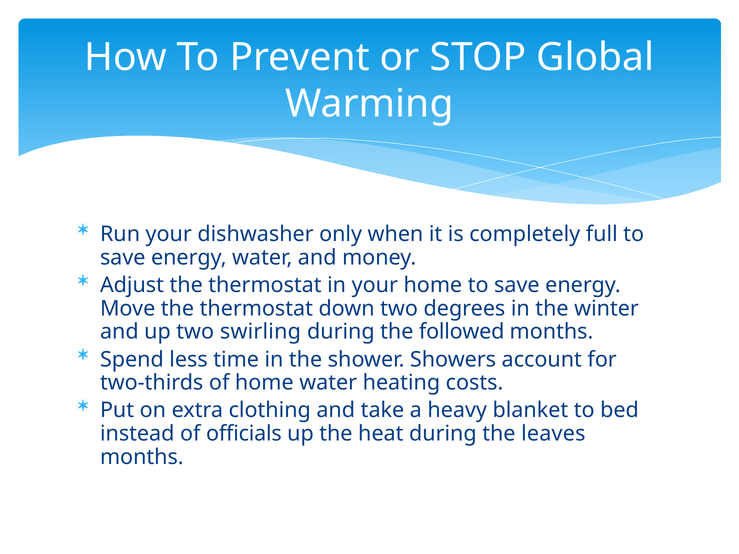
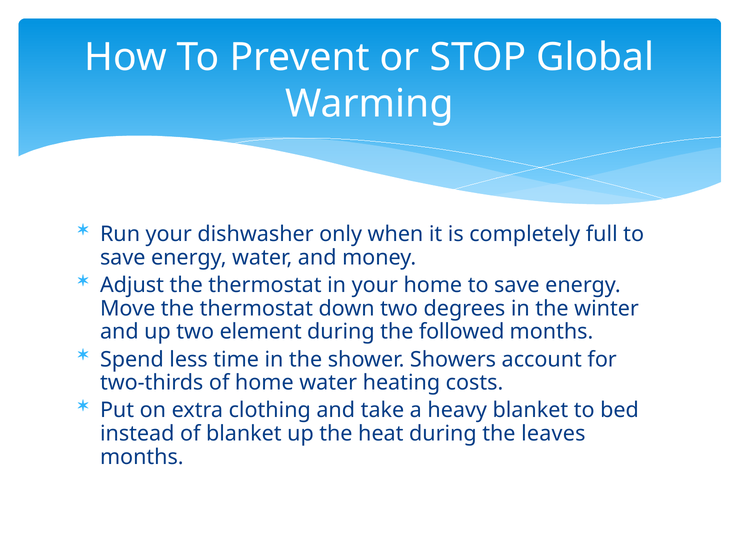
swirling: swirling -> element (261, 332)
of officials: officials -> blanket (244, 434)
